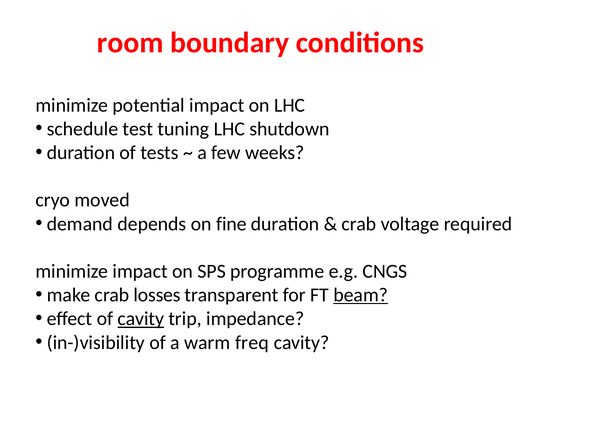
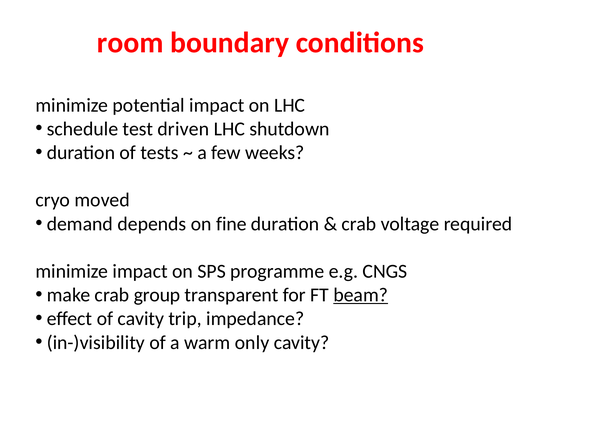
tuning: tuning -> driven (183, 129)
losses: losses -> group (157, 295)
cavity underline: present -> none (141, 319)
freq: freq -> only (252, 342)
